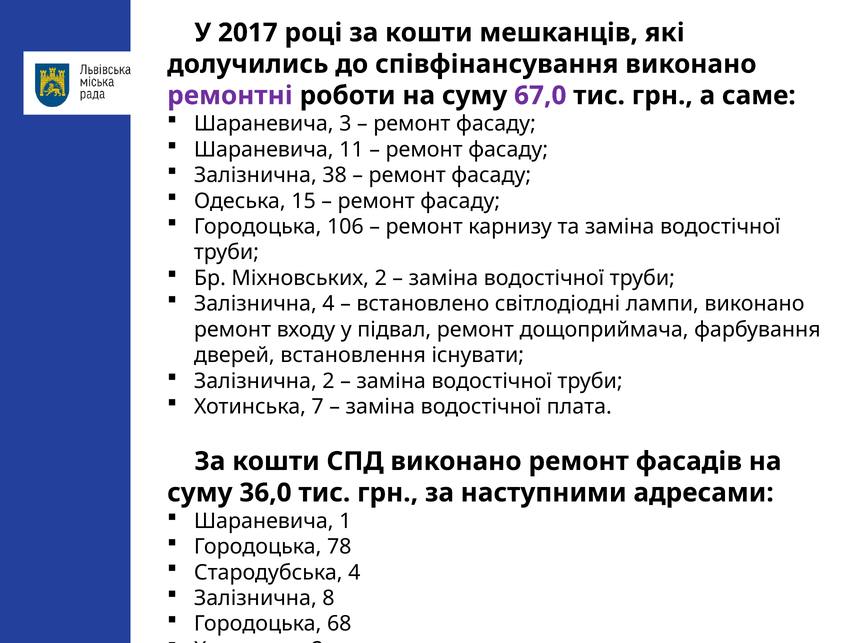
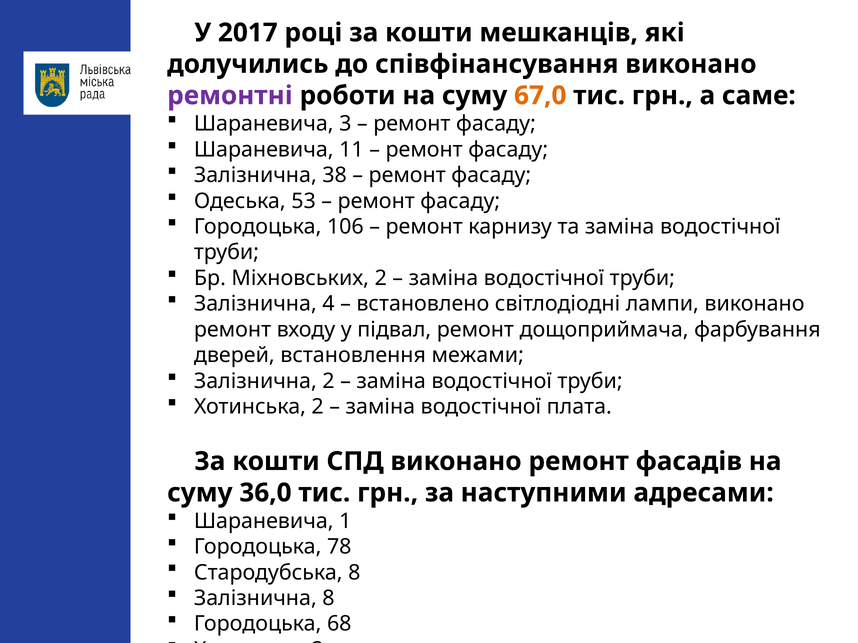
67,0 colour: purple -> orange (540, 96)
15: 15 -> 53 (304, 201)
існувати: існувати -> межами (478, 356)
7: 7 -> 2 (318, 407)
Стародубська 4: 4 -> 8 (354, 573)
